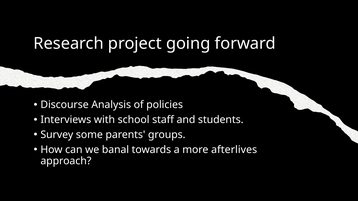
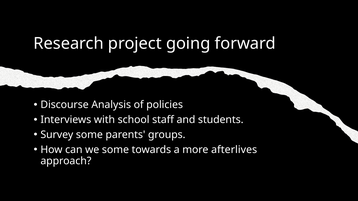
we banal: banal -> some (115, 150)
